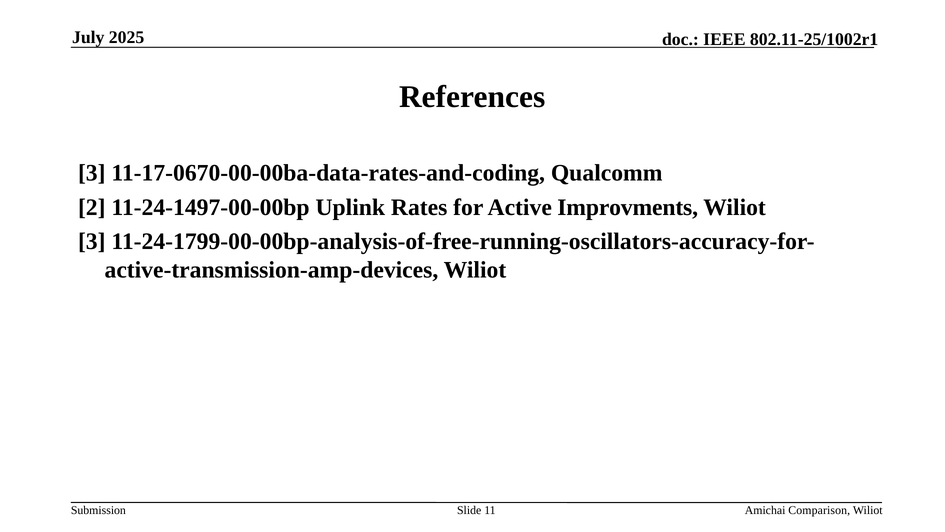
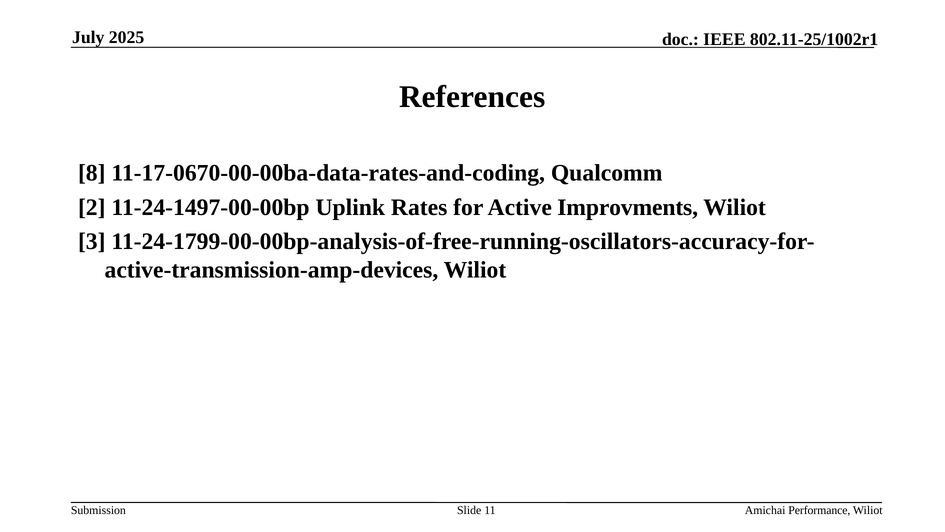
3: 3 -> 8 (92, 173)
Comparison: Comparison -> Performance (819, 510)
